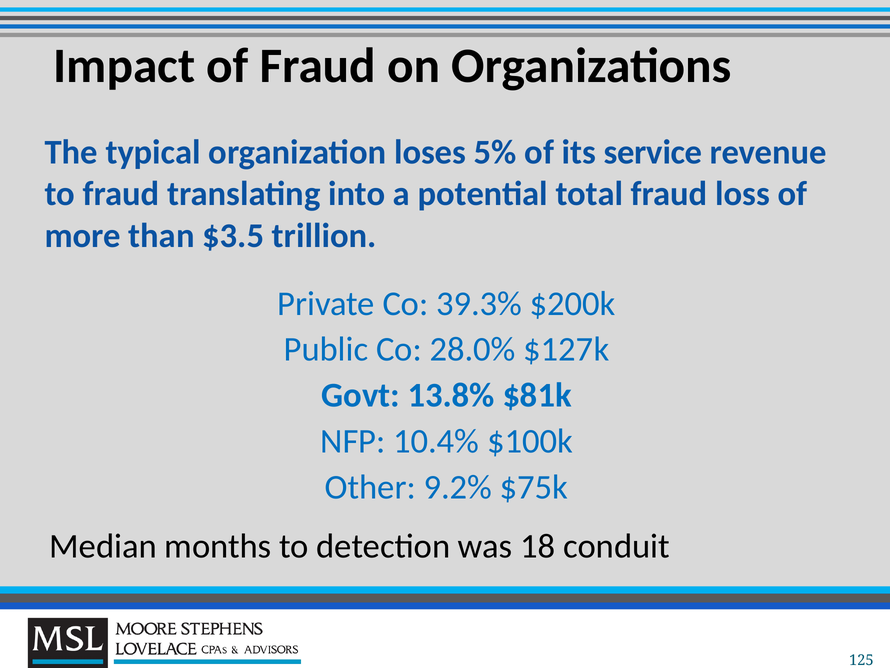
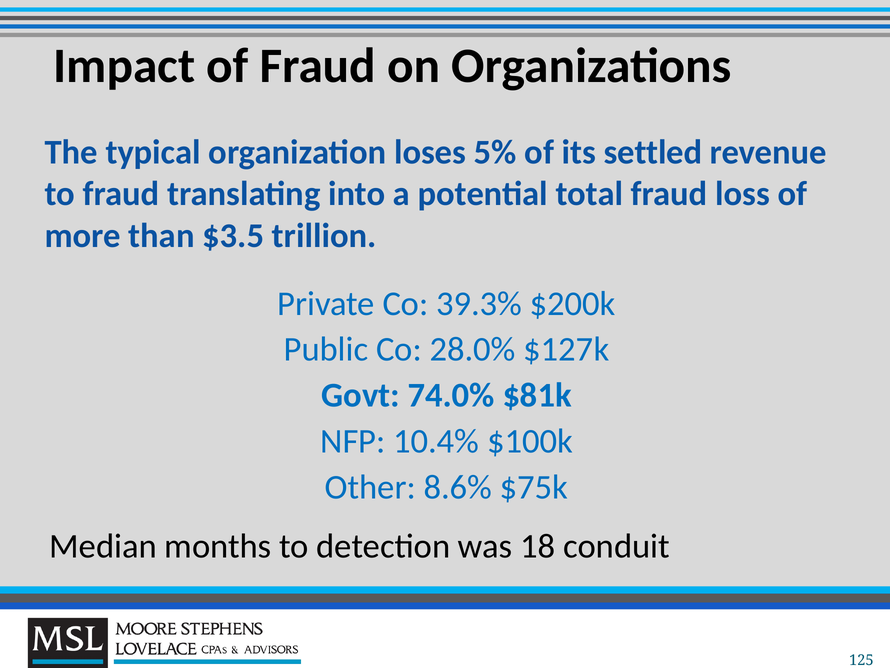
service: service -> settled (653, 152)
13.8%: 13.8% -> 74.0% (451, 395)
9.2%: 9.2% -> 8.6% (458, 487)
